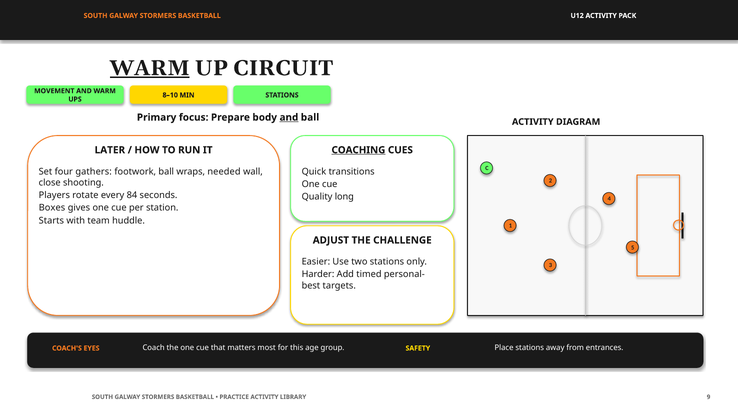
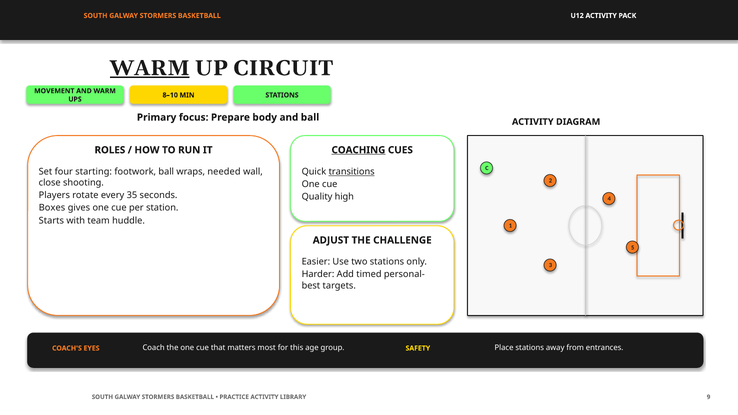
and underline: present -> none (289, 117)
LATER: LATER -> ROLES (110, 150)
gathers: gathers -> starting (94, 172)
transitions underline: none -> present (352, 172)
84: 84 -> 35 (132, 195)
long: long -> high (344, 197)
